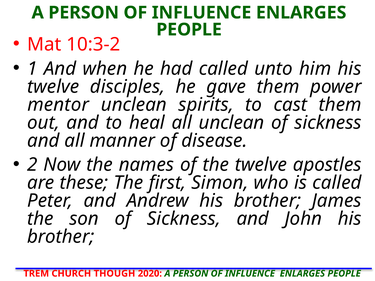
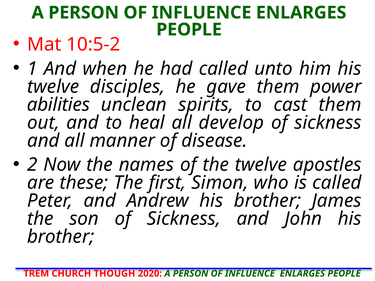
10:3-2: 10:3-2 -> 10:5-2 (93, 44)
mentor: mentor -> abilities (58, 105)
all unclean: unclean -> develop (231, 123)
